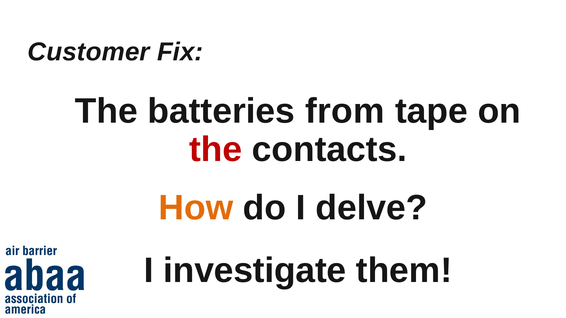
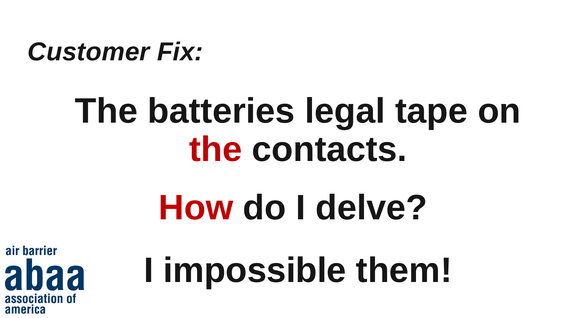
from: from -> legal (345, 111)
How colour: orange -> red (196, 208)
investigate: investigate -> impossible (255, 271)
